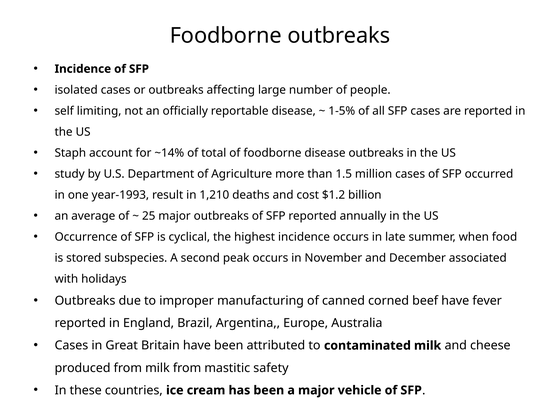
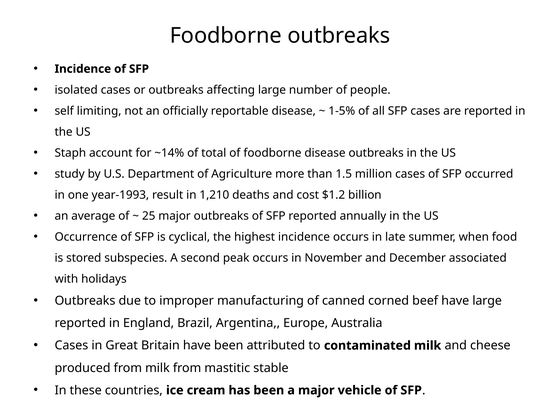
have fever: fever -> large (487, 301)
safety: safety -> stable (271, 368)
